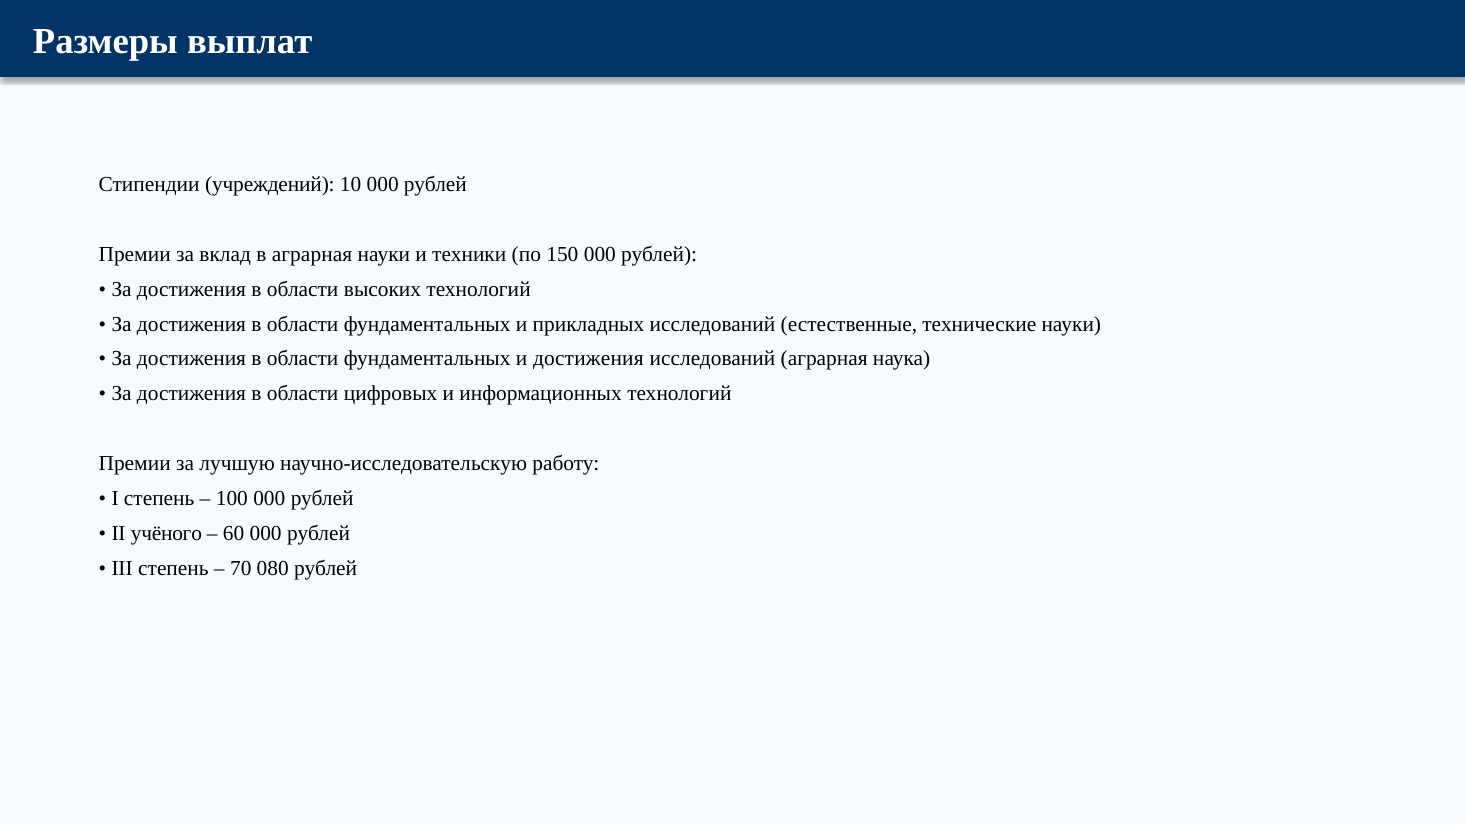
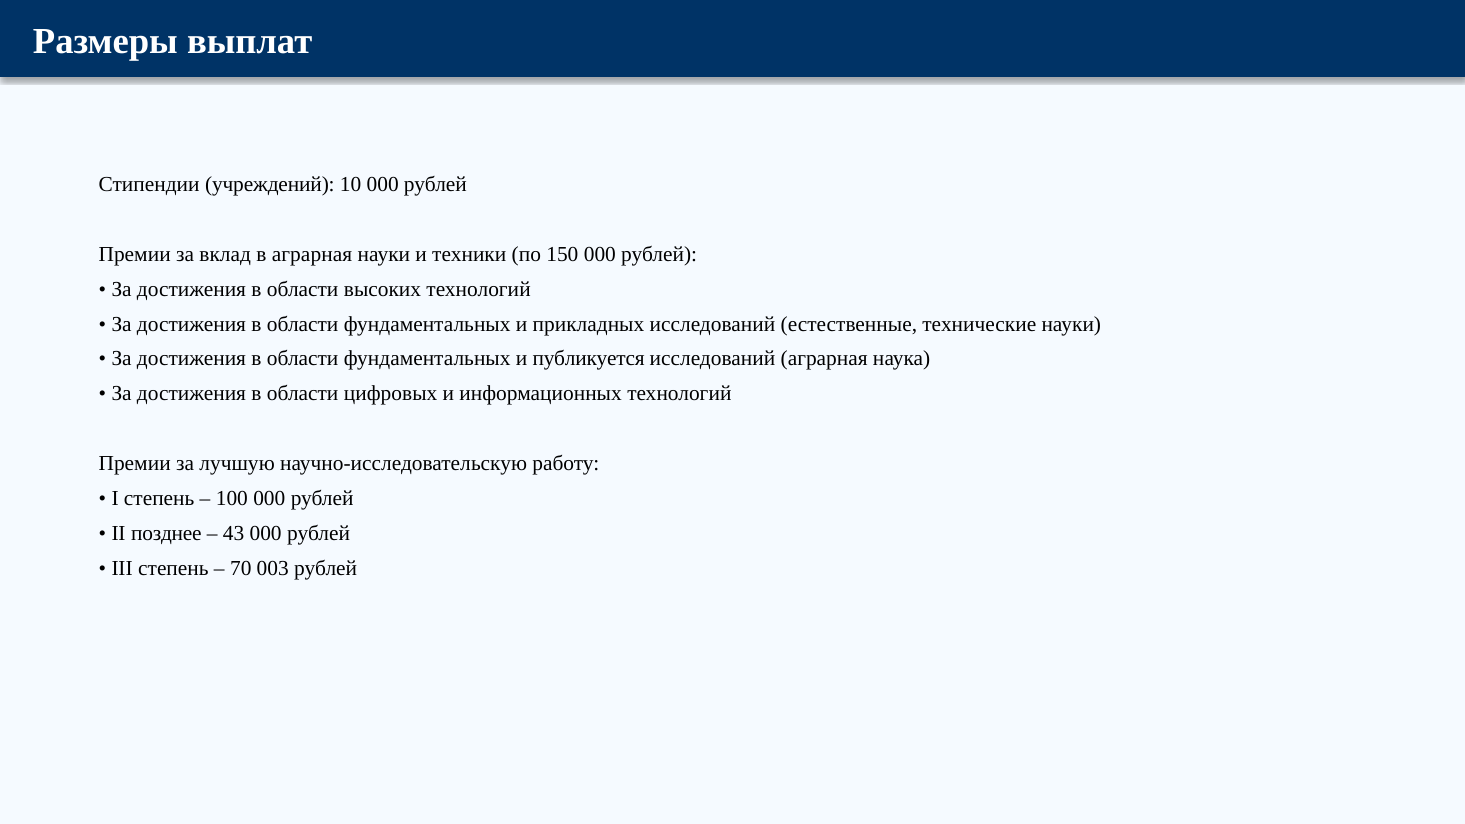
и достижения: достижения -> публикуется (589, 359)
учёного: учёного -> позднее (166, 533)
60: 60 -> 43 (234, 533)
080: 080 -> 003 (273, 568)
